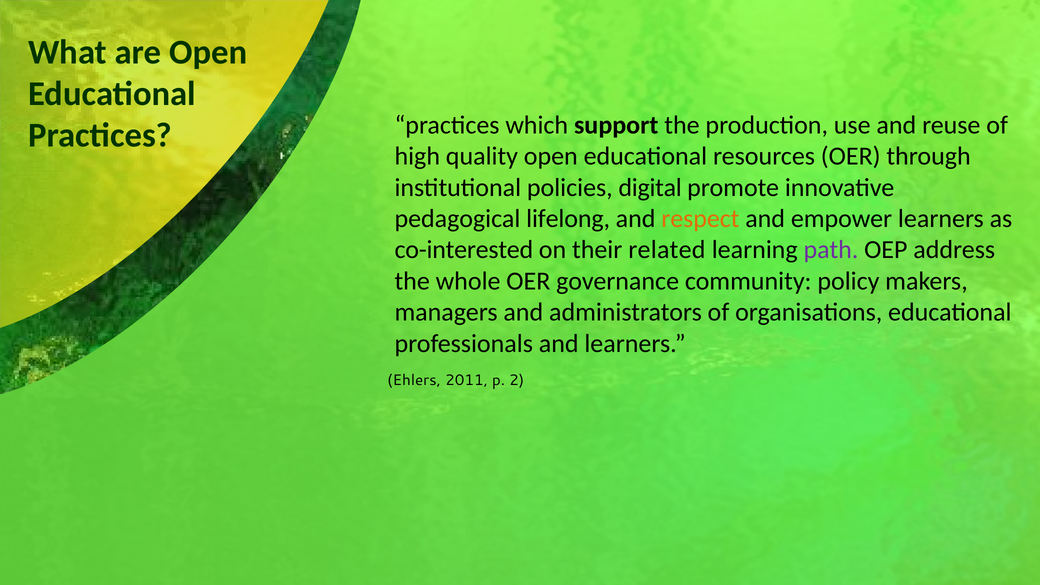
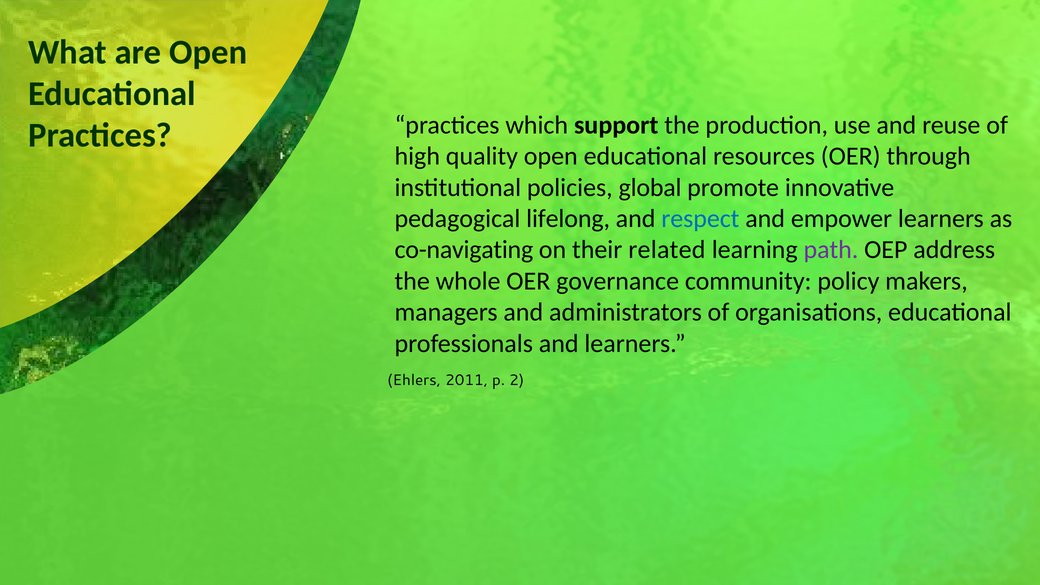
digital: digital -> global (650, 187)
respect colour: orange -> blue (700, 219)
co-interested: co-interested -> co-navigating (464, 250)
